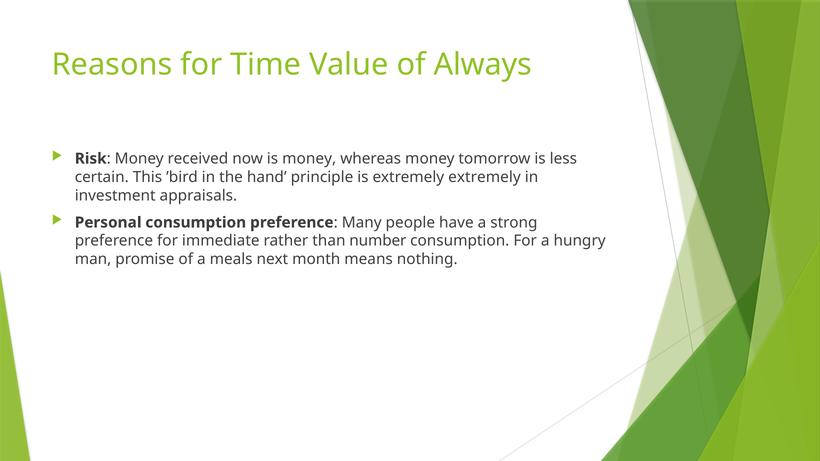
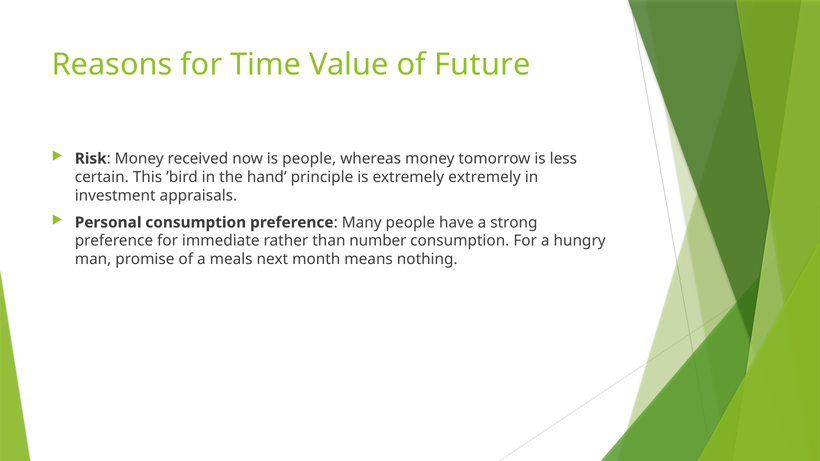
Always: Always -> Future (483, 65)
is money: money -> people (309, 159)
